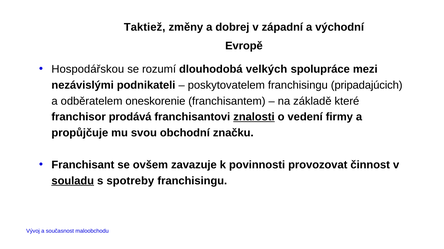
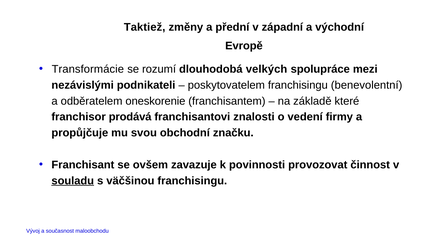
dobrej: dobrej -> přední (232, 27)
Hospodářskou: Hospodářskou -> Transformácie (88, 69)
pripadajúcich: pripadajúcich -> benevolentní (367, 85)
znalosti underline: present -> none (254, 117)
spotreby: spotreby -> väčšinou (130, 181)
